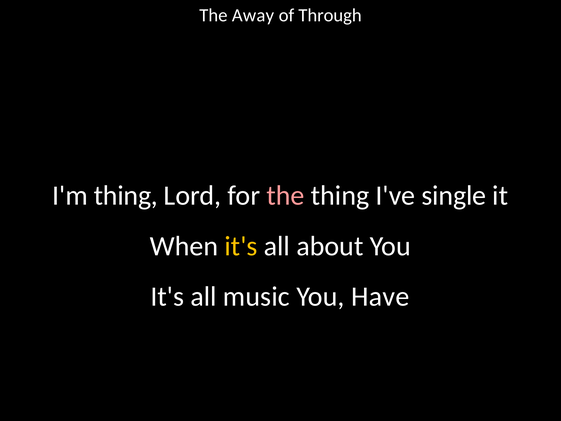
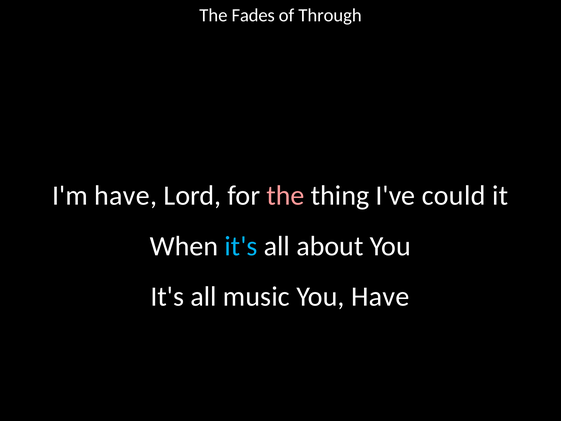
Away: Away -> Fades (253, 15)
I'm thing: thing -> have (126, 195)
single: single -> could (454, 195)
it's colour: yellow -> light blue (241, 246)
